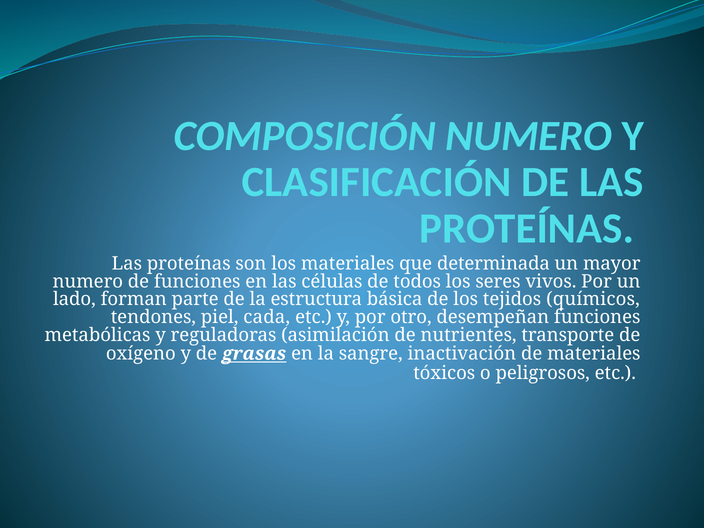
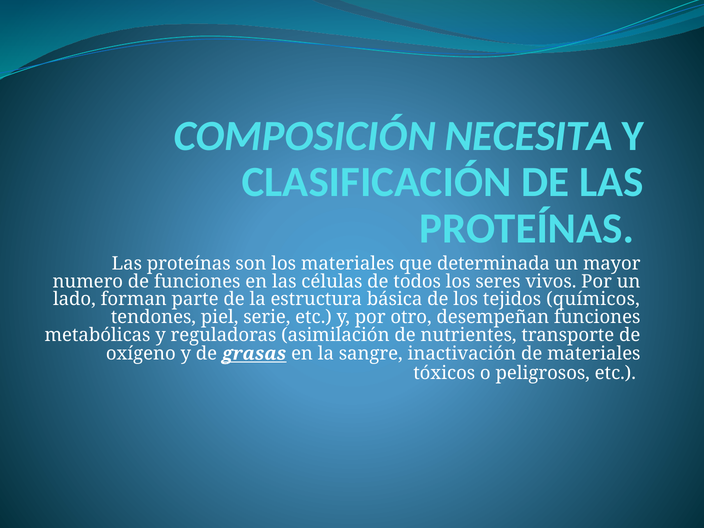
COMPOSICIÓN NUMERO: NUMERO -> NECESITA (529, 136)
cada: cada -> serie (267, 317)
